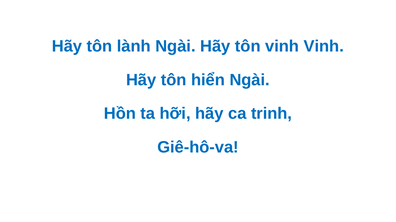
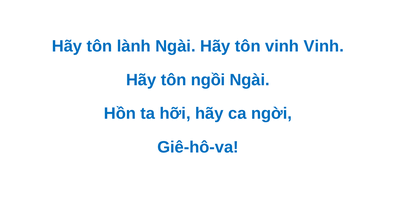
hiển: hiển -> ngồi (208, 80)
trinh: trinh -> ngời (272, 114)
